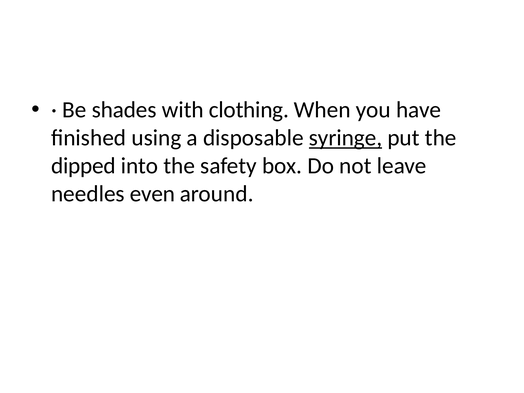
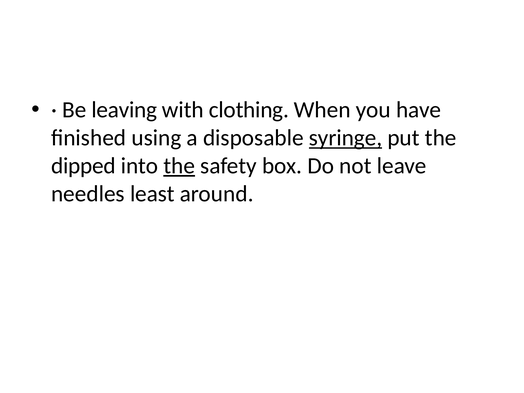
shades: shades -> leaving (124, 110)
the underline: none -> present (179, 166)
even: even -> least (152, 194)
